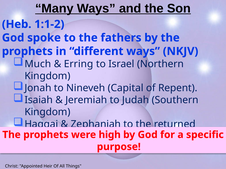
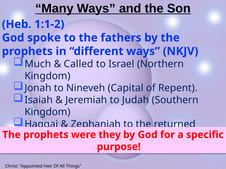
Erring: Erring -> Called (79, 64)
high: high -> they (110, 135)
